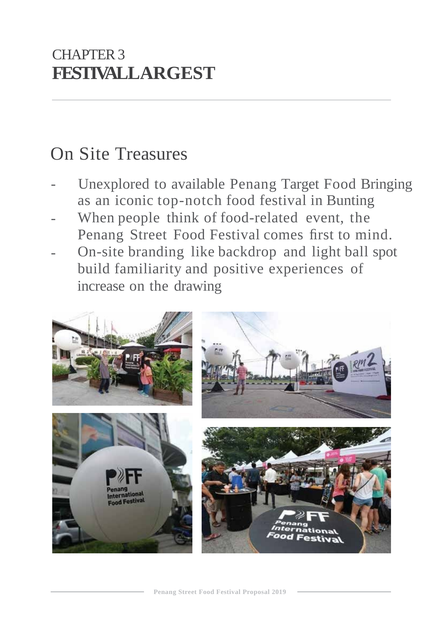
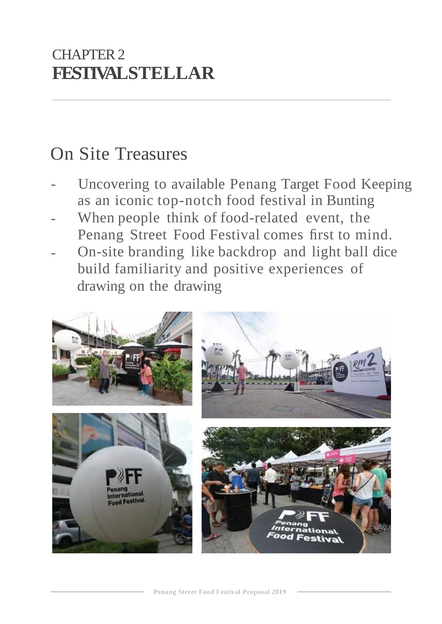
3: 3 -> 2 (121, 55)
LARGEST: LARGEST -> STELLAR (172, 73)
Unexplored: Unexplored -> Uncovering (114, 184)
Bringing: Bringing -> Keeping (386, 184)
spot: spot -> dice (385, 252)
increase: increase -> drawing (101, 286)
